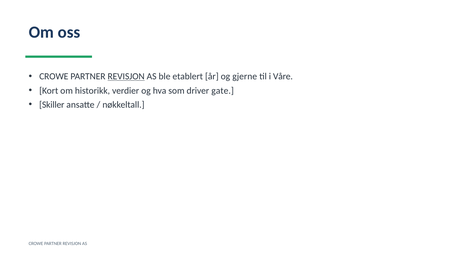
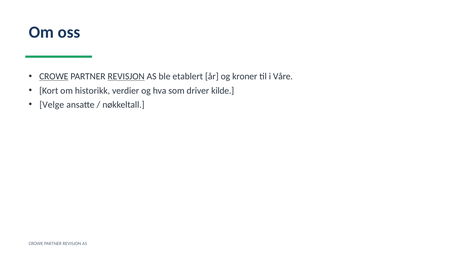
CROWE underline: none -> present (54, 76)
gjerne: gjerne -> kroner (245, 76)
gate: gate -> kilde (223, 90)
Skiller: Skiller -> Velge (52, 105)
